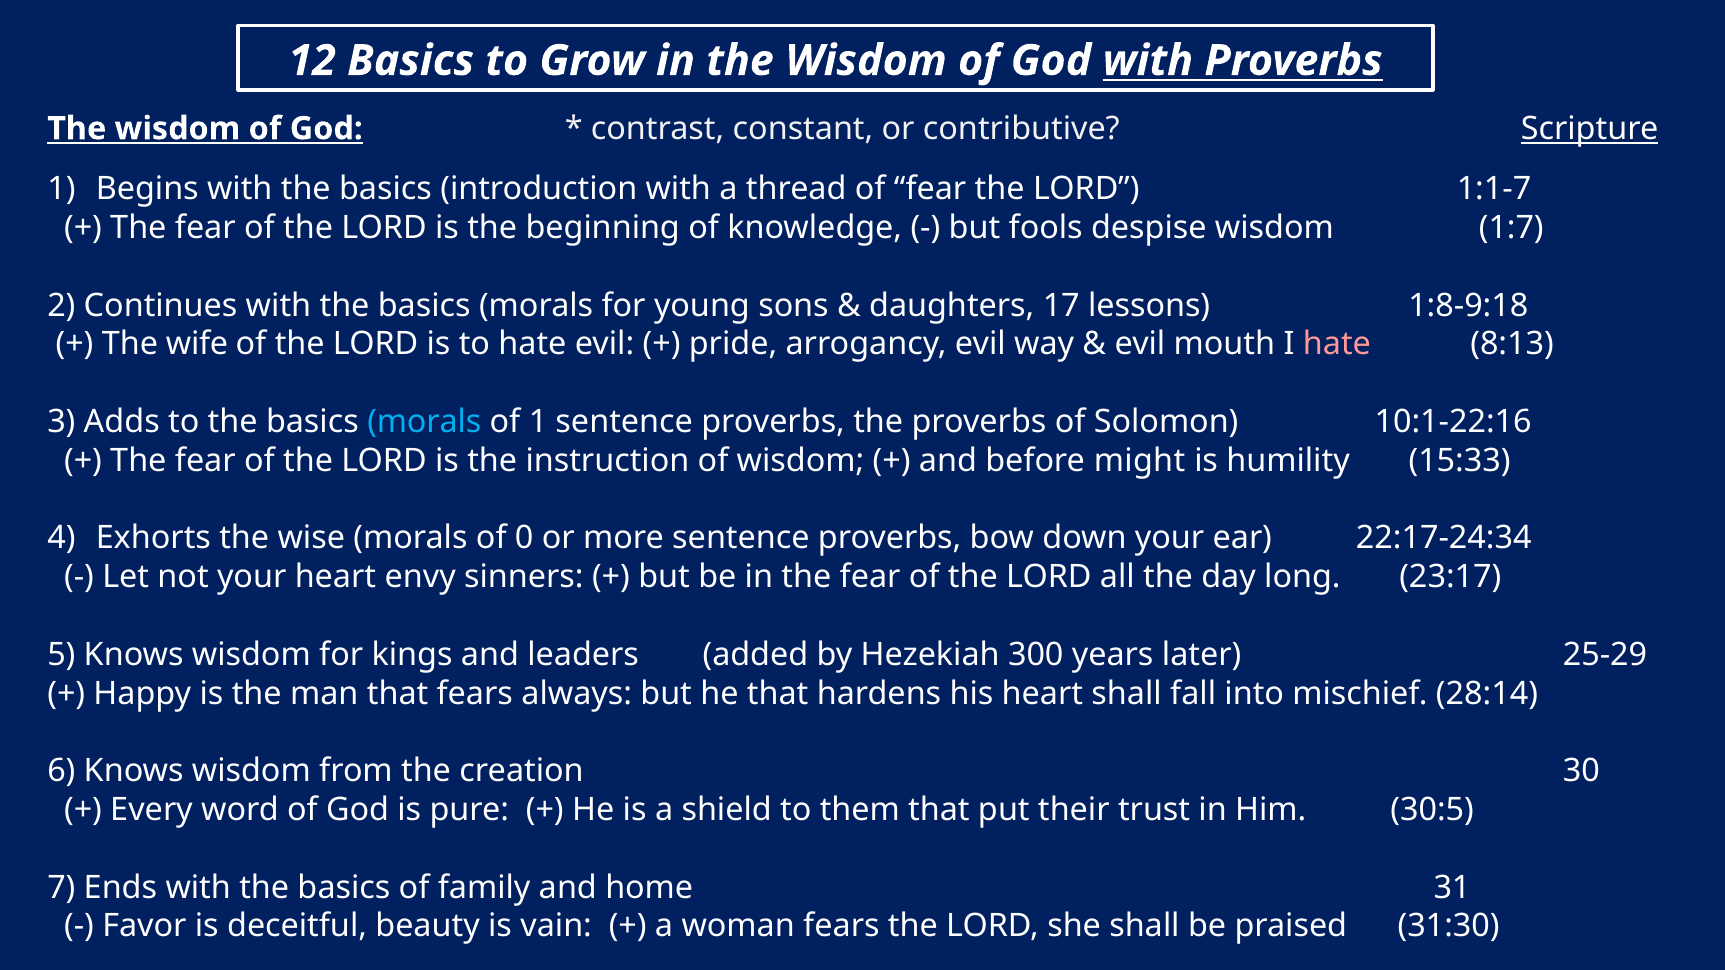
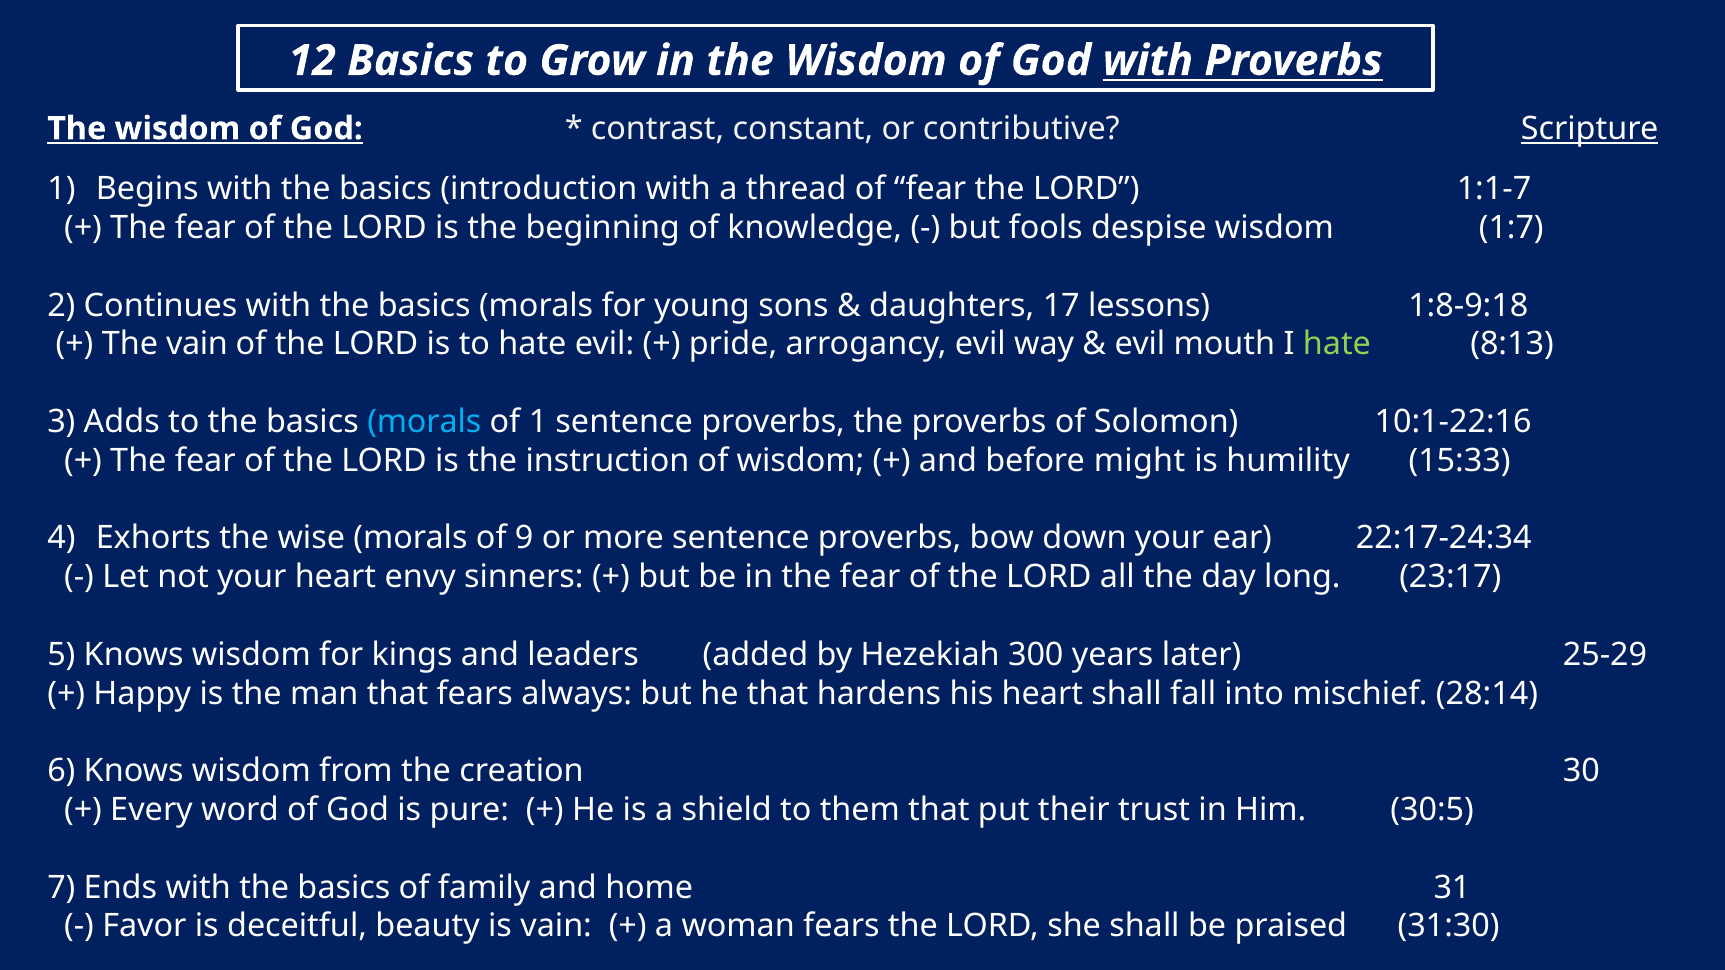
The wife: wife -> vain (197, 344)
hate colour: pink -> light green (1337, 344)
0: 0 -> 9 (524, 538)
